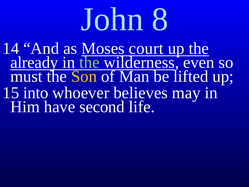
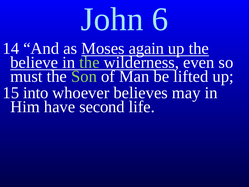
8: 8 -> 6 (160, 19)
court: court -> again (146, 48)
already: already -> believe (34, 62)
Son colour: yellow -> light green (84, 76)
